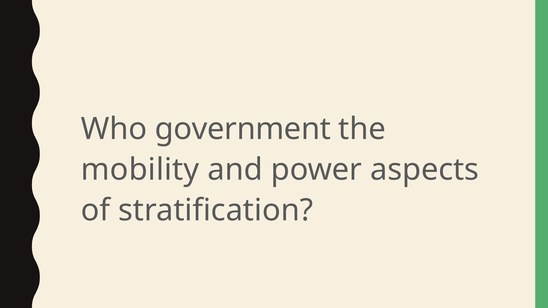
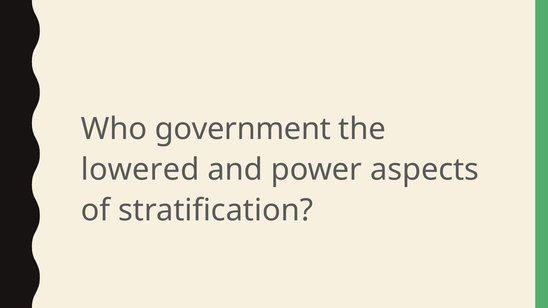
mobility: mobility -> lowered (140, 170)
